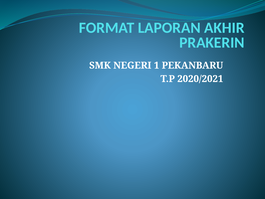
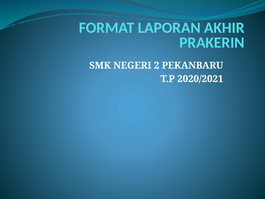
1: 1 -> 2 (157, 65)
